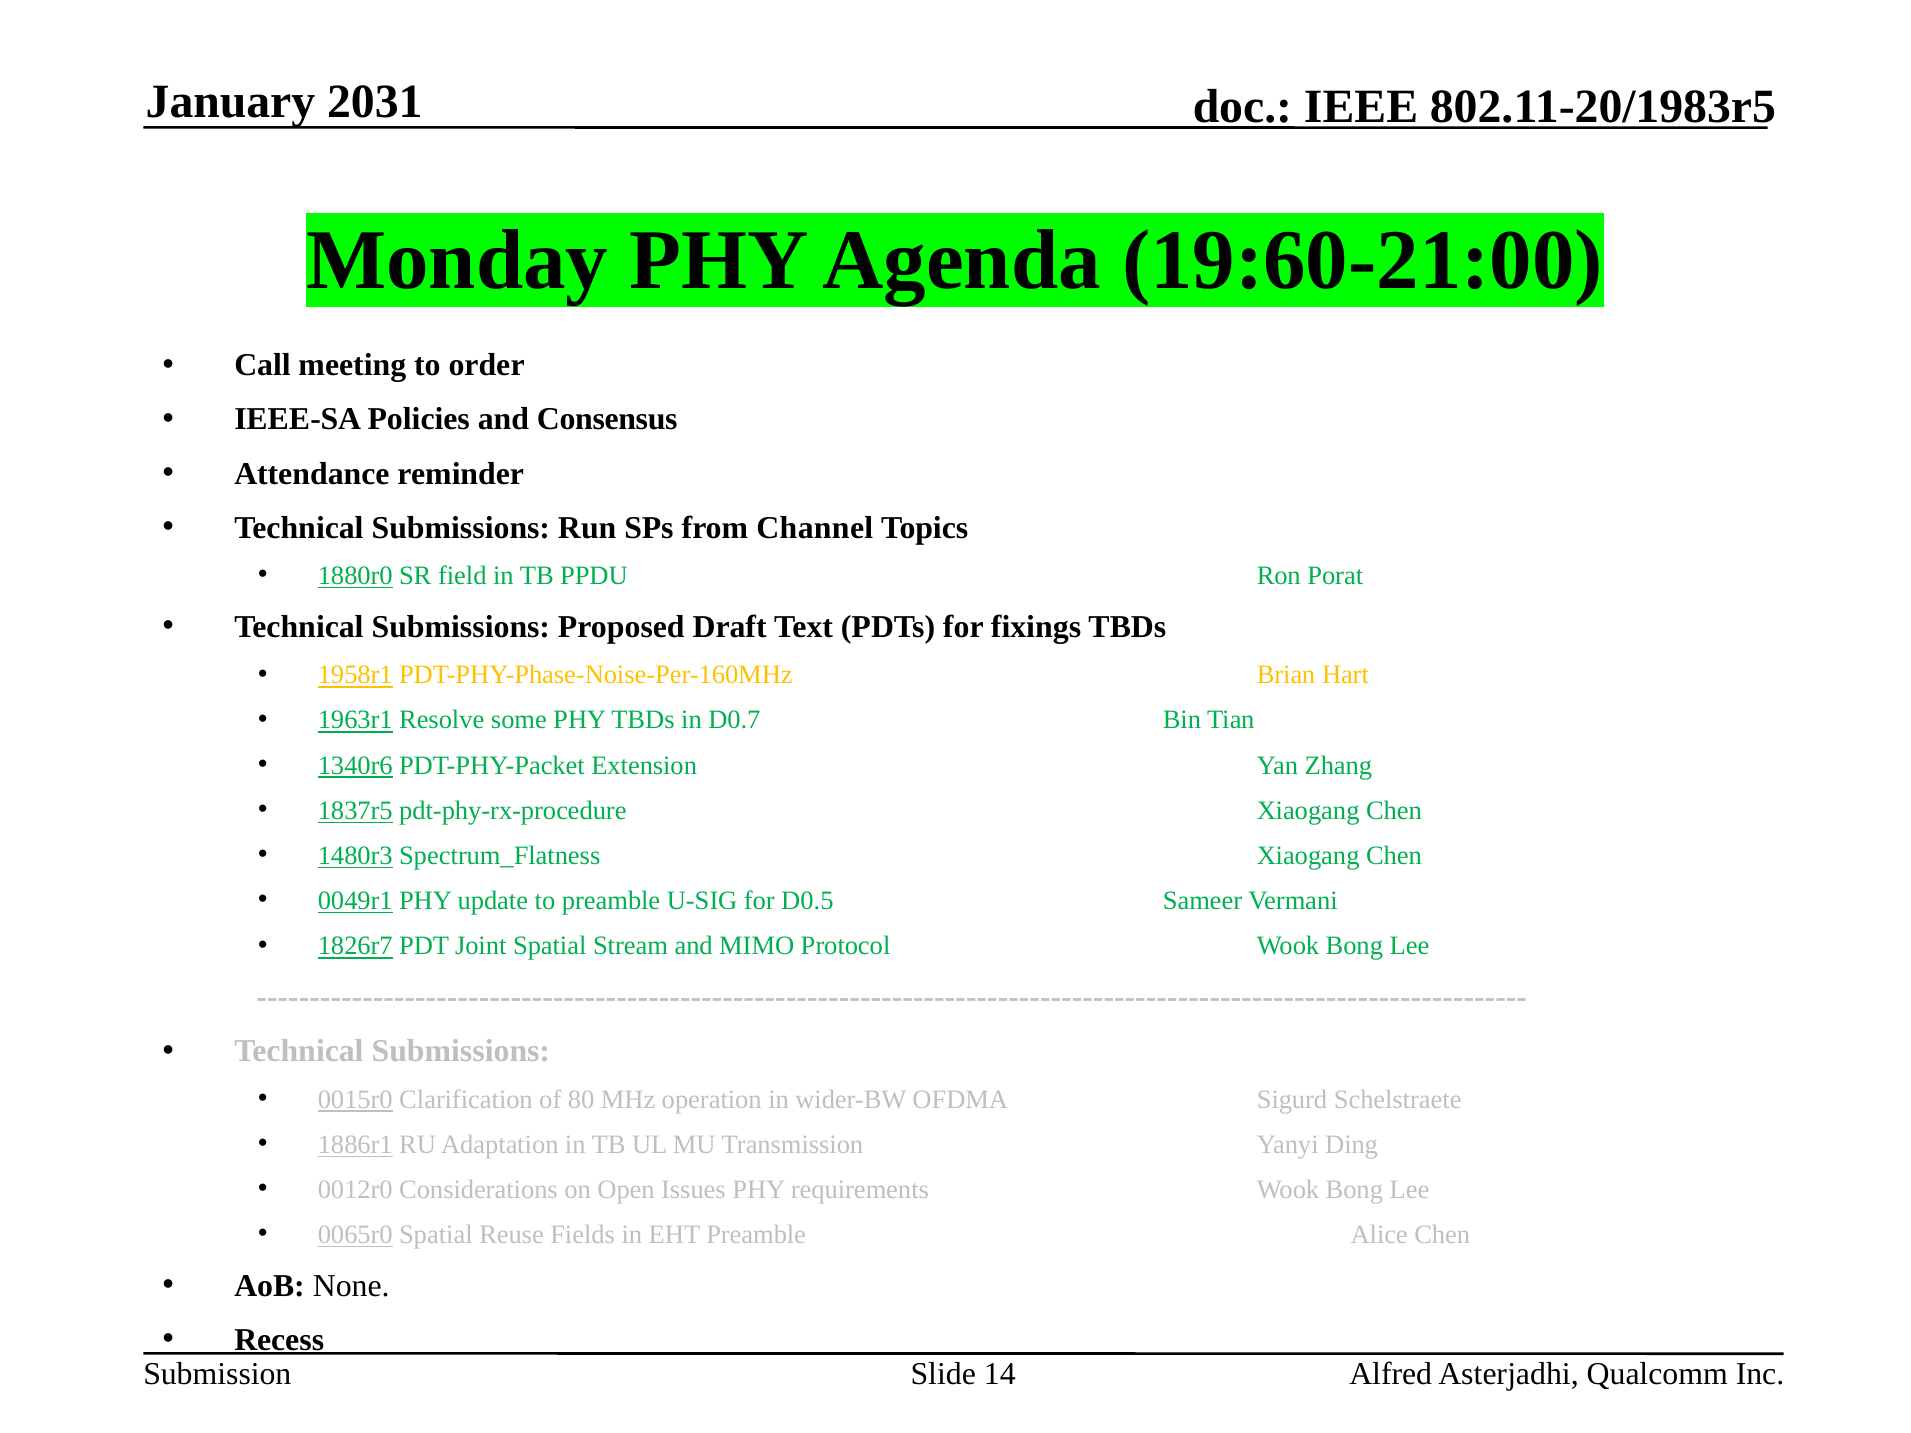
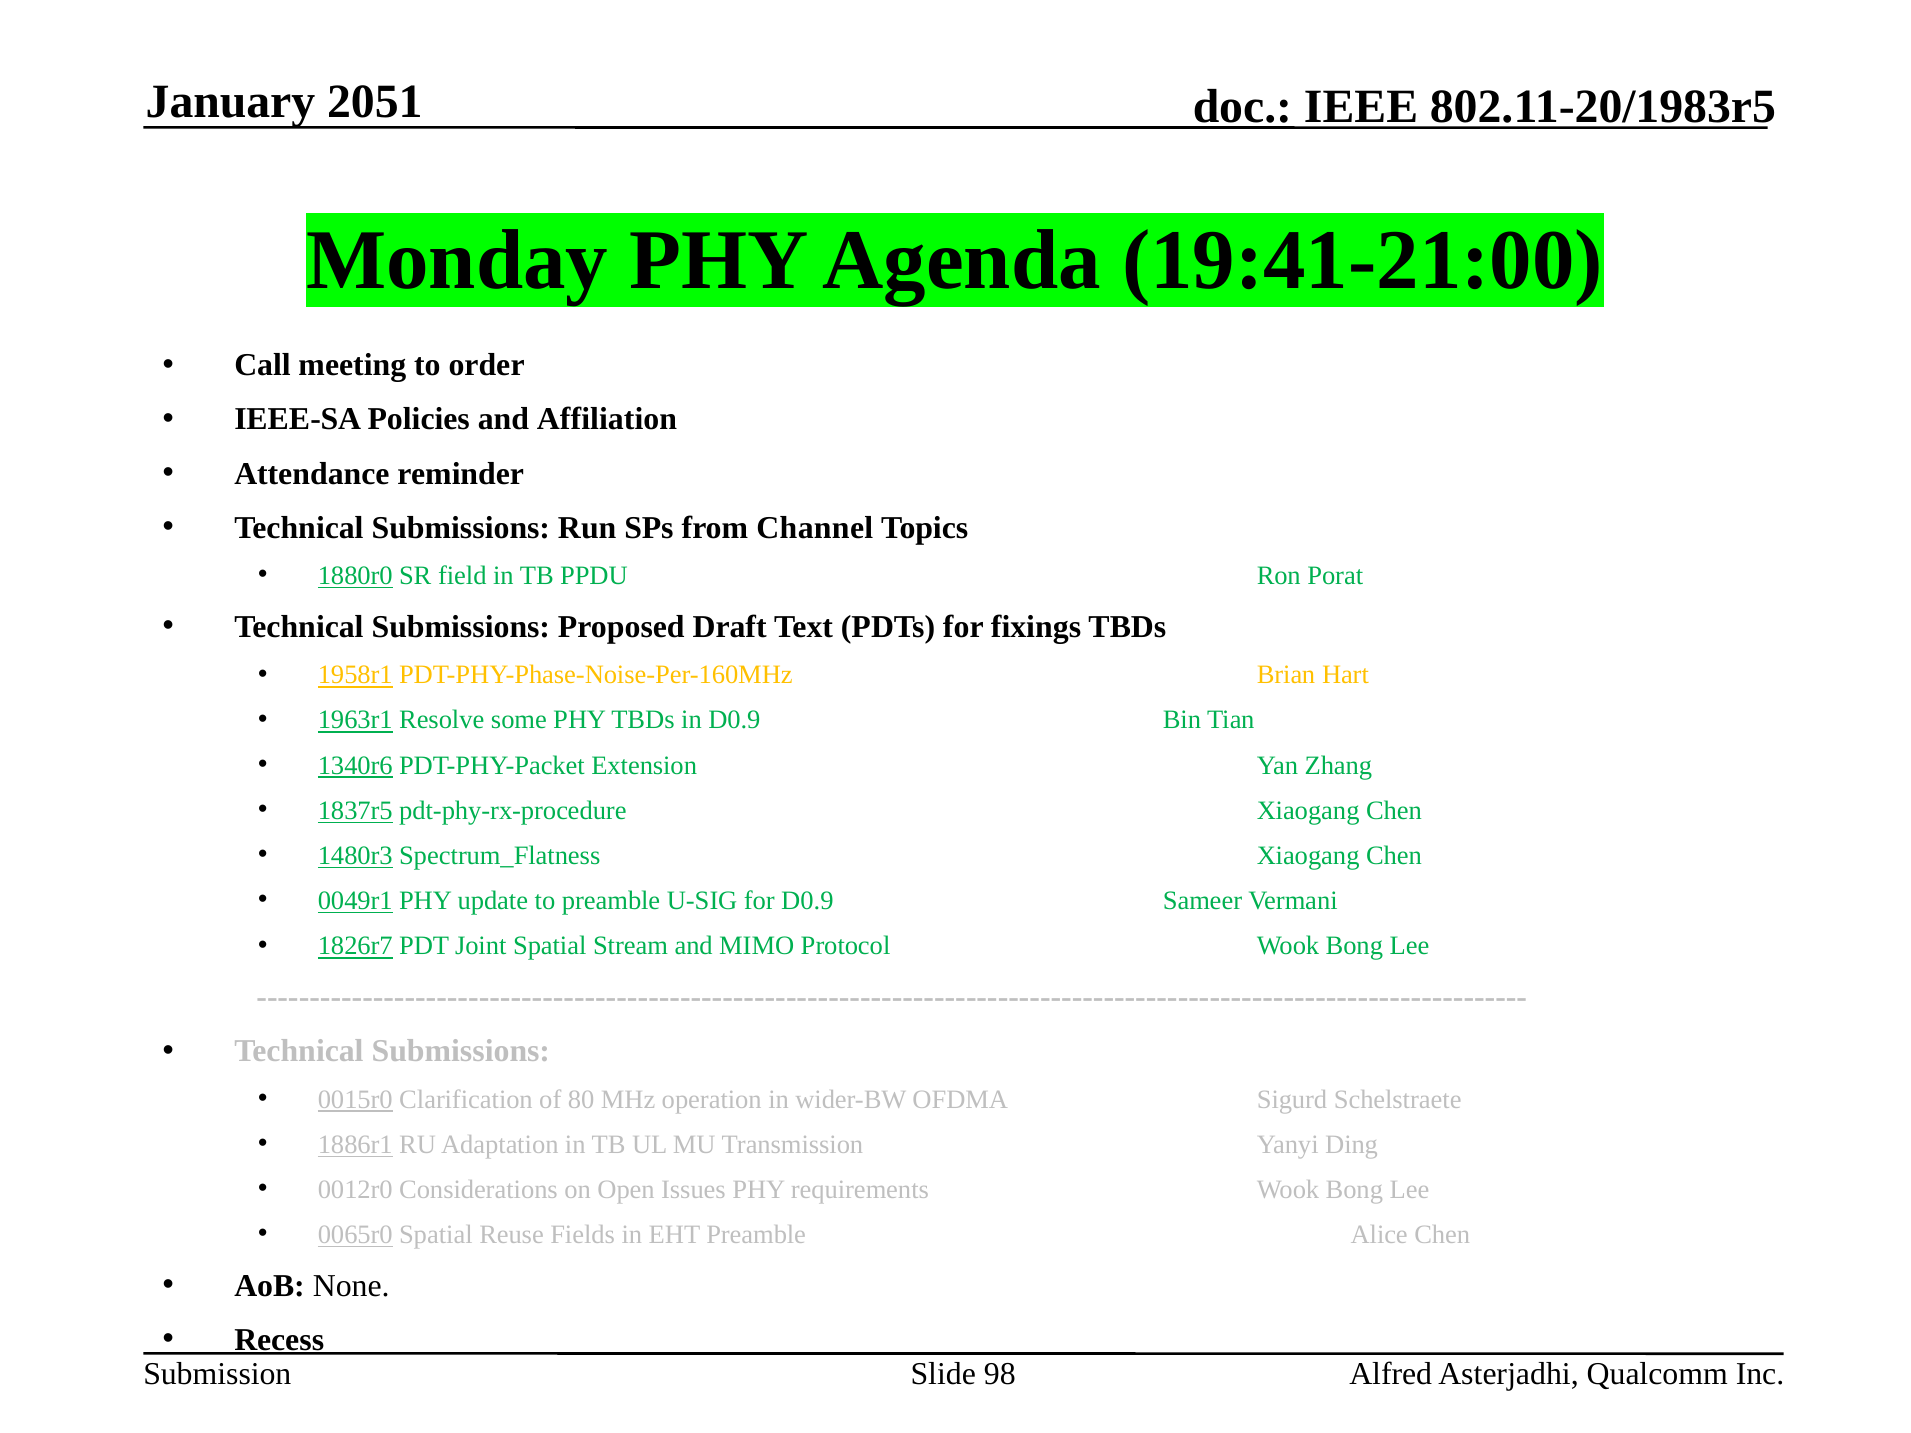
2031: 2031 -> 2051 (375, 101)
19:60-21:00: 19:60-21:00 -> 19:41-21:00 (1363, 261)
Consensus: Consensus -> Affiliation (607, 420)
in D0.7: D0.7 -> D0.9 (734, 720)
for D0.5: D0.5 -> D0.9 (807, 901)
14: 14 -> 98 (1000, 1375)
